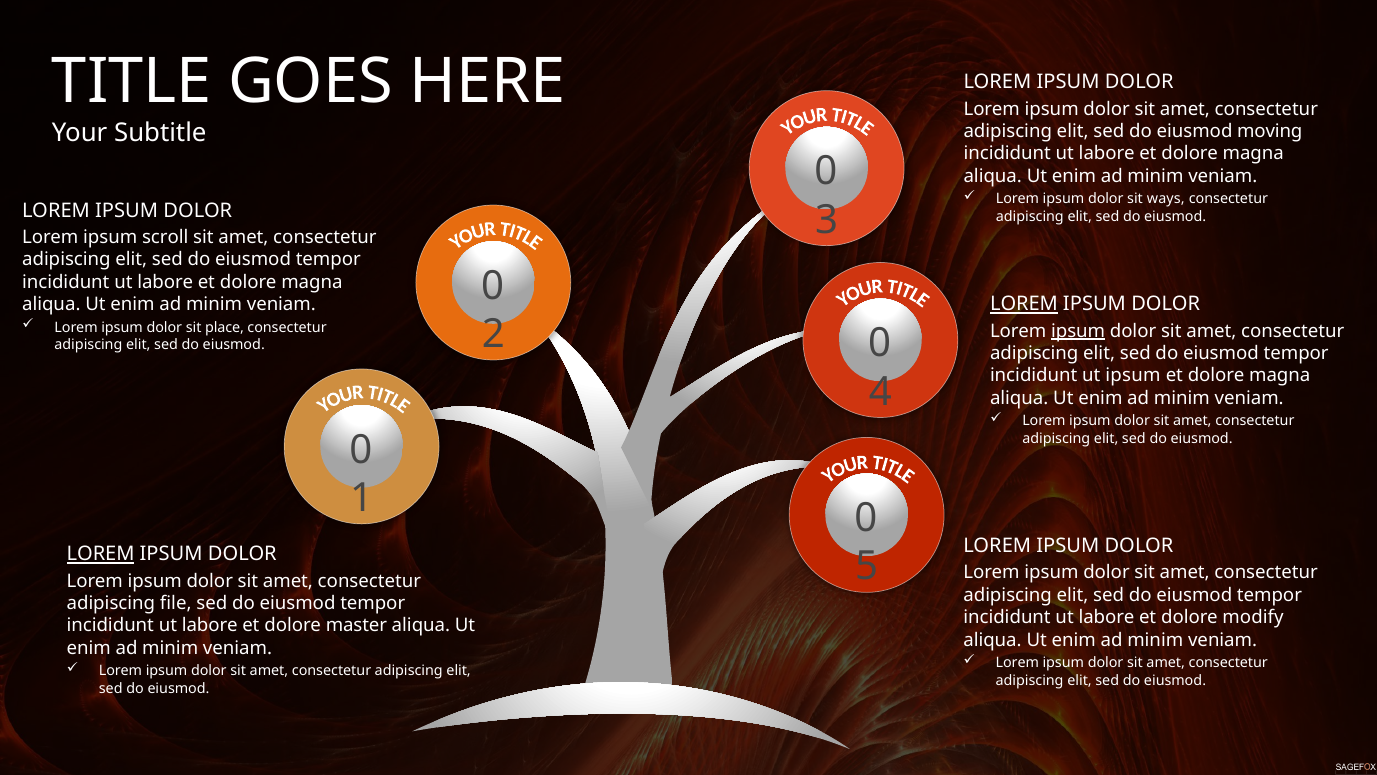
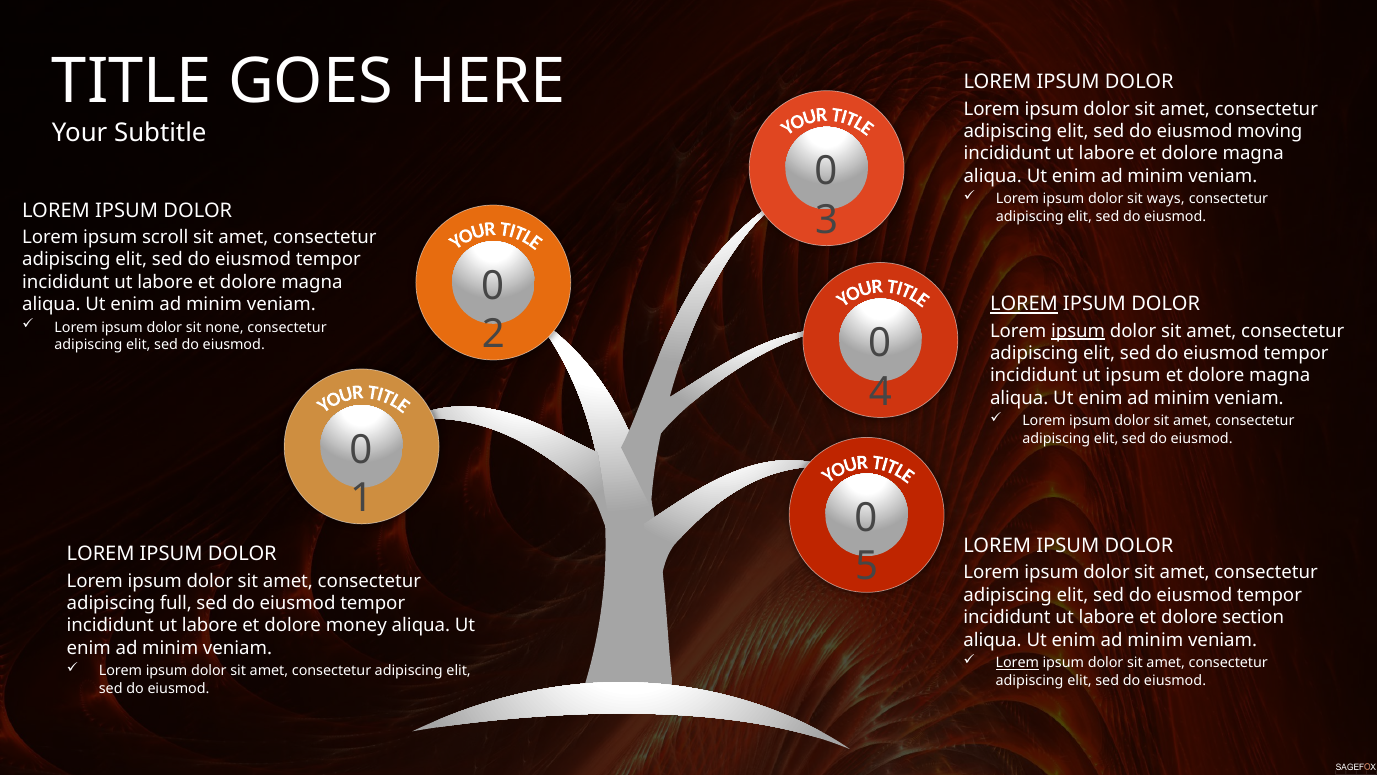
place: place -> none (224, 327)
LOREM underline: present -> none (101, 554)
file: file -> full (176, 603)
modify: modify -> section (1253, 617)
master: master -> money (356, 625)
Lorem underline: none -> present (1017, 663)
